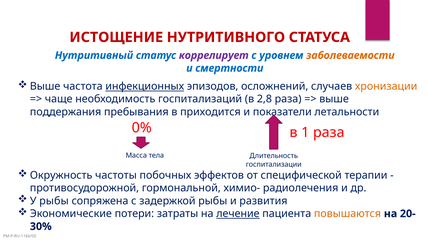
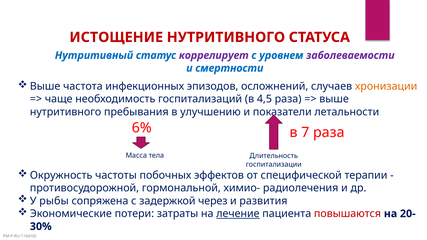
заболеваемости colour: orange -> purple (350, 55)
инфекционных underline: present -> none (145, 86)
2,8: 2,8 -> 4,5 (264, 99)
поддержания: поддержания -> нутритивного (66, 112)
приходится: приходится -> улучшению (210, 112)
0%: 0% -> 6% (142, 128)
1: 1 -> 7 (305, 133)
задержкой рыбы: рыбы -> через (213, 201)
повышаются colour: orange -> red (347, 214)
